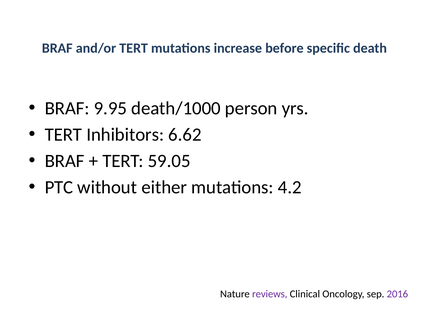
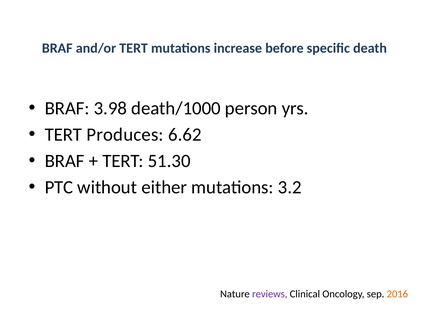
9.95: 9.95 -> 3.98 (110, 108)
Inhibitors: Inhibitors -> Produces (125, 134)
59.05: 59.05 -> 51.30 (169, 161)
4.2: 4.2 -> 3.2 (290, 187)
2016 colour: purple -> orange (397, 294)
